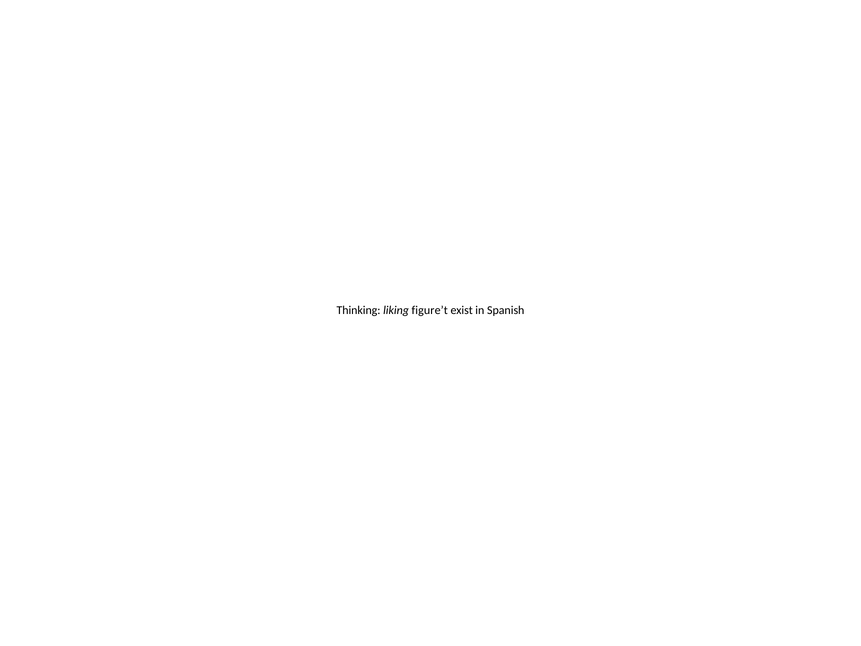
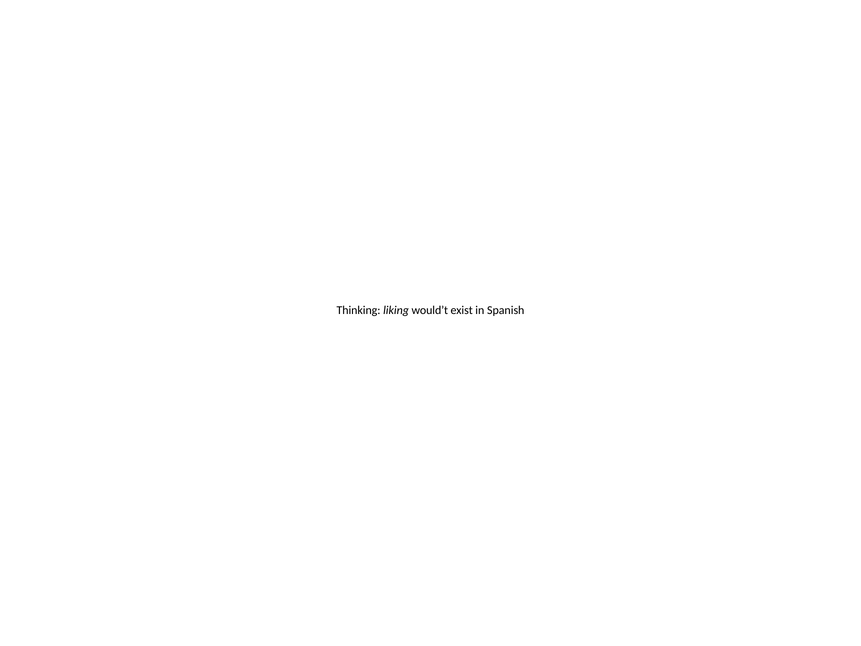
figure’t: figure’t -> would’t (430, 310)
